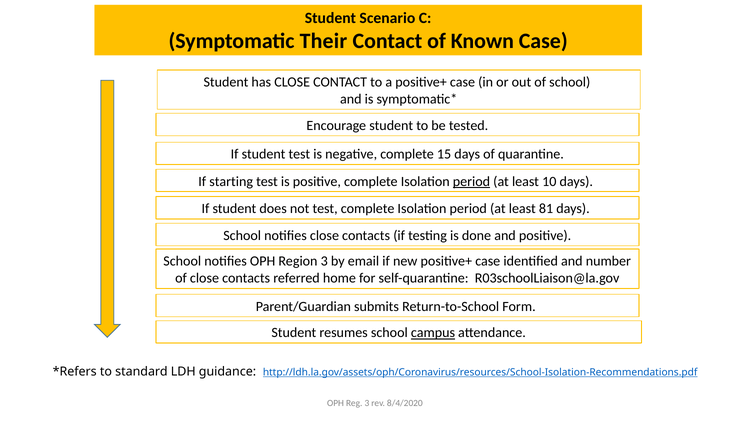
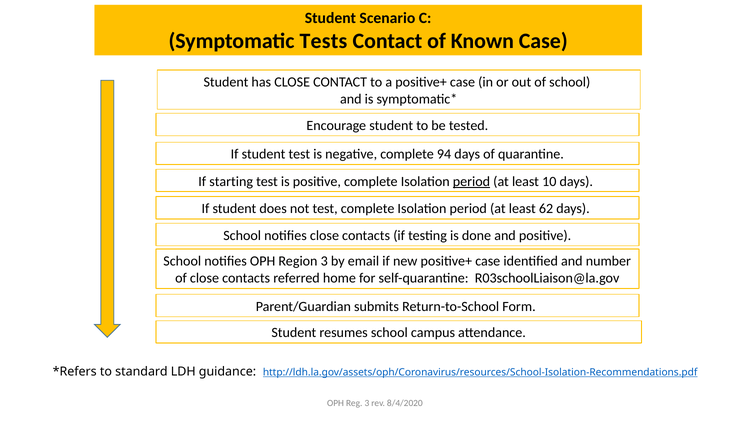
Their: Their -> Tests (323, 41)
15: 15 -> 94 (444, 154)
81: 81 -> 62 (546, 209)
campus underline: present -> none (433, 333)
